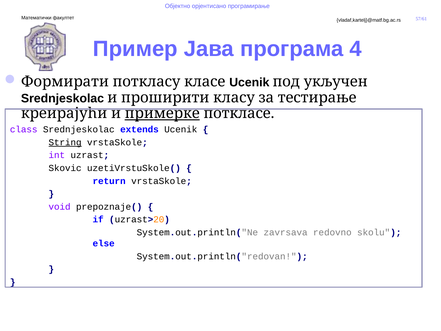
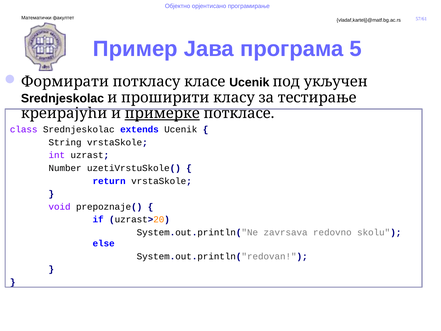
4: 4 -> 5 (356, 49)
String underline: present -> none (65, 142)
Skovic: Skovic -> Number (65, 168)
